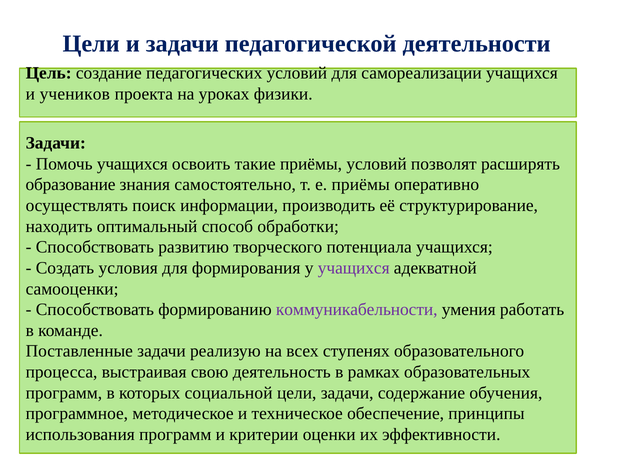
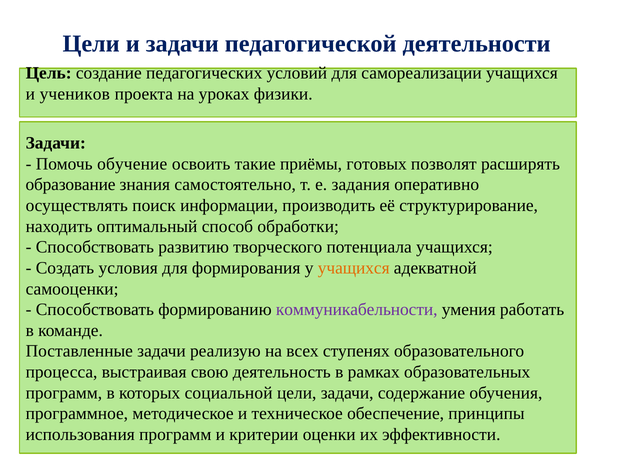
Помочь учащихся: учащихся -> обучение (132, 164)
приёмы условий: условий -> готовых (377, 164)
е приёмы: приёмы -> задания (361, 185)
учащихся colour: purple -> orange (354, 268)
